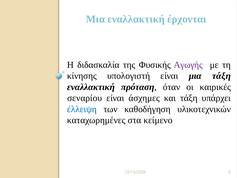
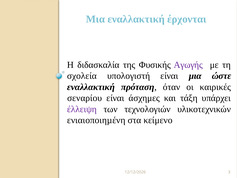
κίνησης: κίνησης -> σχολεία (82, 76)
μια τάξη: τάξη -> ώστε (222, 76)
έλλειψη colour: blue -> purple (82, 109)
καθοδήγηση: καθοδήγηση -> τεχνολογιών (147, 109)
καταχωρημένες: καταχωρημένες -> ενιαιοποιηµένη (96, 120)
